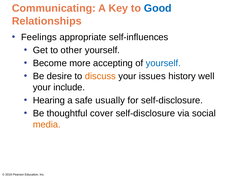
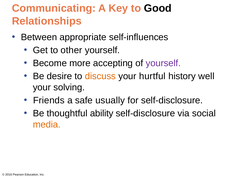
Good colour: blue -> black (158, 8)
Feelings: Feelings -> Between (39, 37)
yourself colour: blue -> purple (163, 63)
issues: issues -> hurtful (152, 76)
include: include -> solving (69, 87)
Hearing: Hearing -> Friends (49, 101)
cover: cover -> ability (102, 114)
